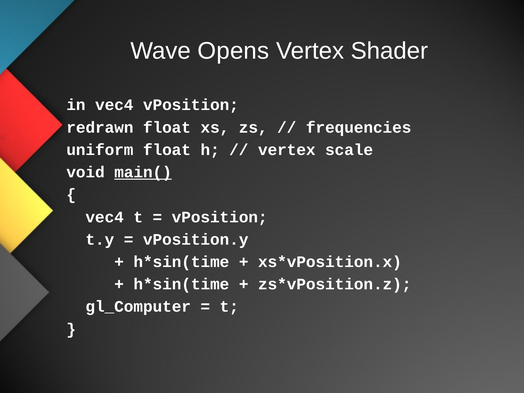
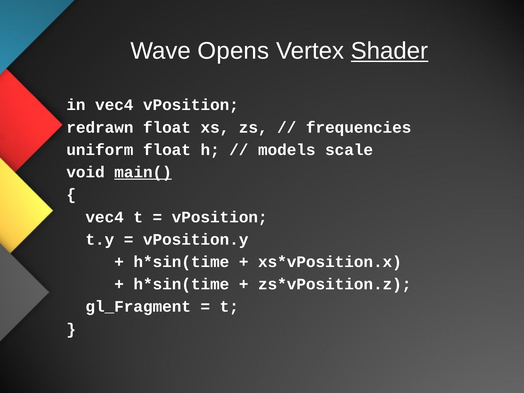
Shader underline: none -> present (390, 51)
vertex: vertex -> models (287, 150)
gl_Computer: gl_Computer -> gl_Fragment (138, 307)
